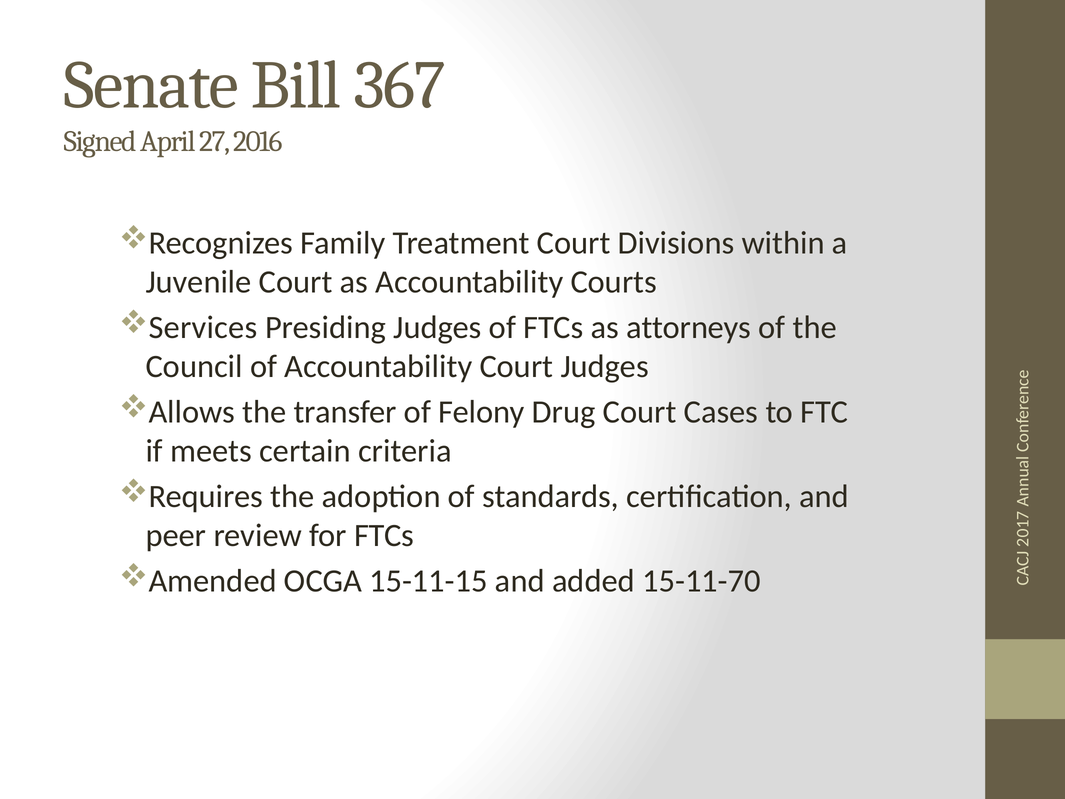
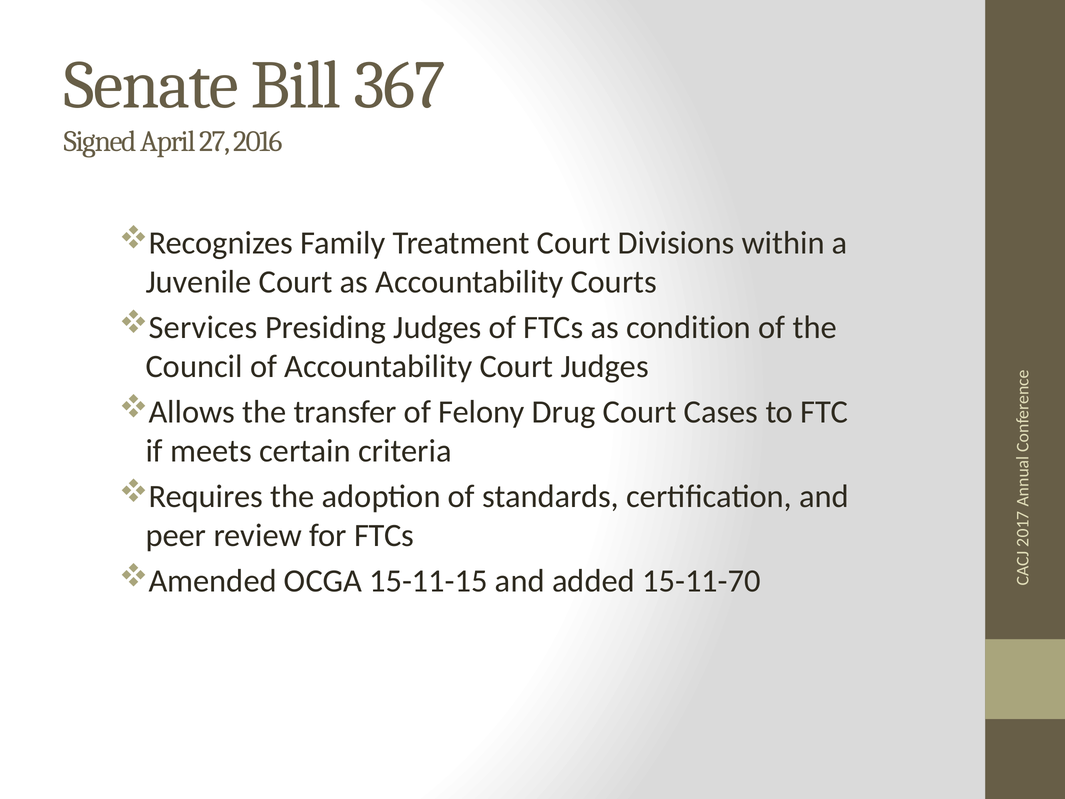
attorneys: attorneys -> condition (689, 327)
